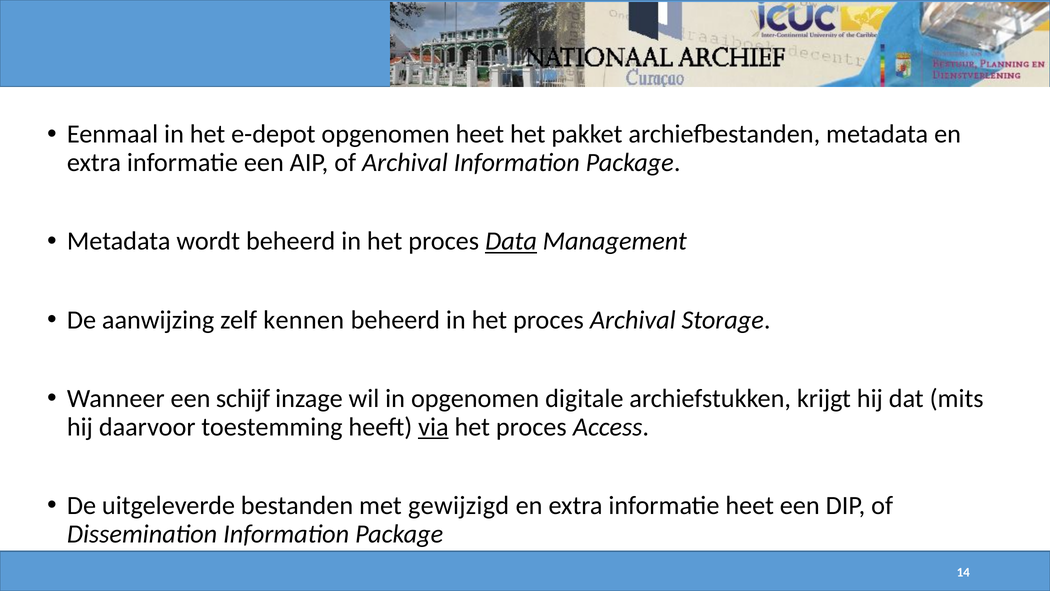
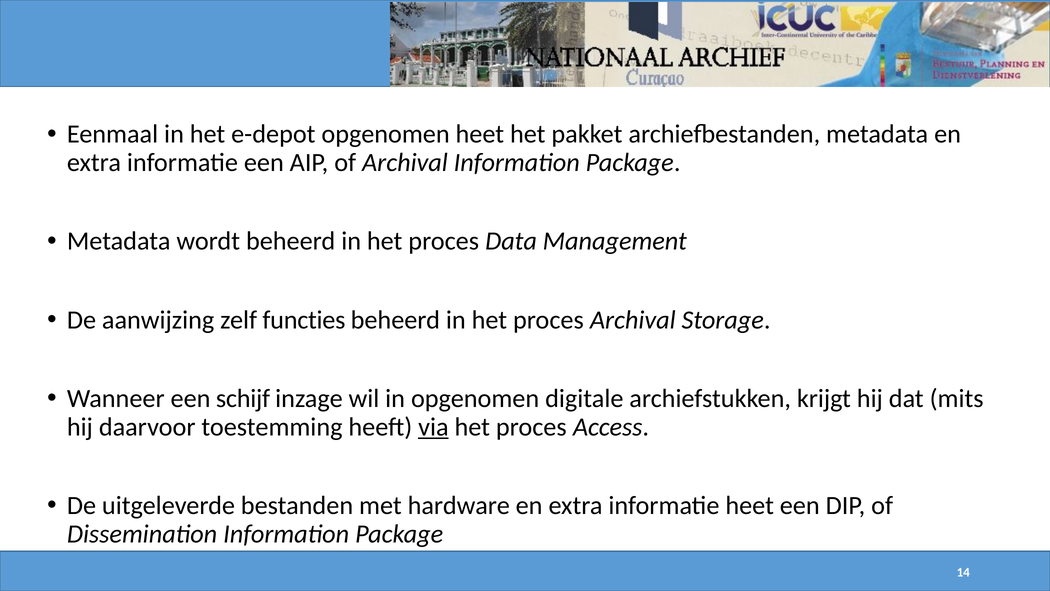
Data underline: present -> none (511, 241)
kennen: kennen -> functies (304, 320)
gewijzigd: gewijzigd -> hardware (459, 505)
